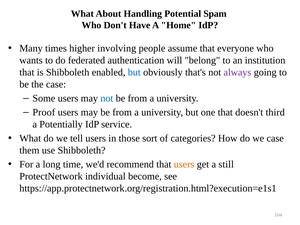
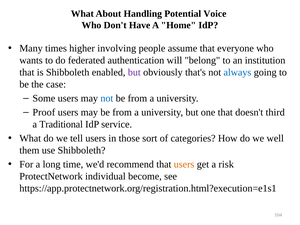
Spam: Spam -> Voice (215, 14)
but colour: blue -> purple (134, 72)
always colour: purple -> blue (237, 72)
Potentially: Potentially -> Traditional (61, 124)
we case: case -> well (275, 138)
still: still -> risk (226, 164)
